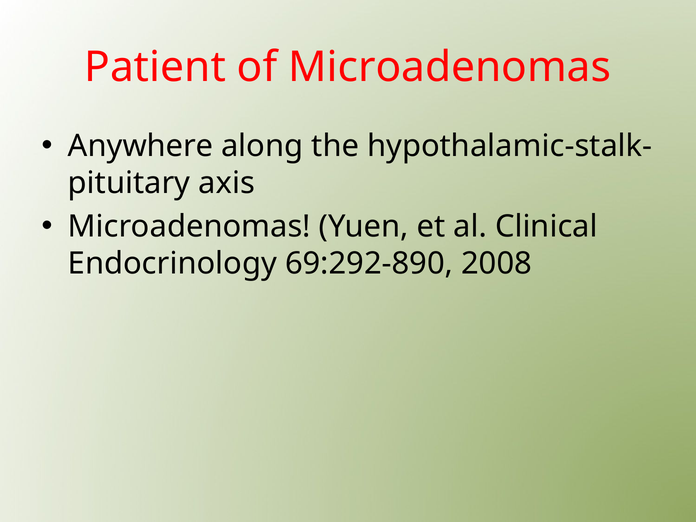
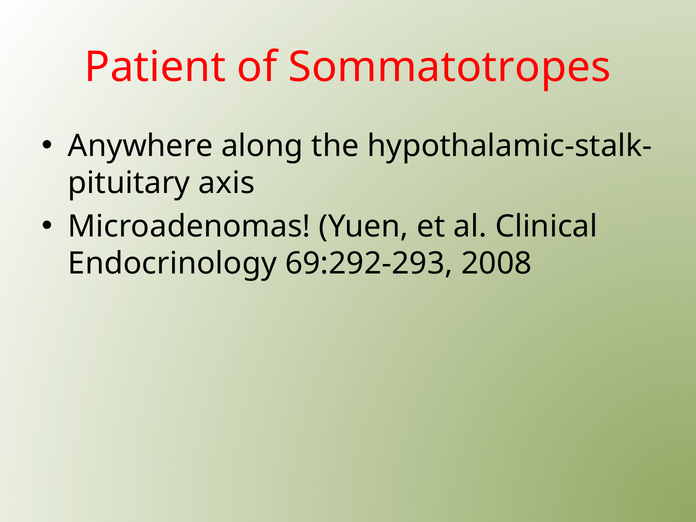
of Microadenomas: Microadenomas -> Sommatotropes (450, 67)
69:292-890: 69:292-890 -> 69:292-293 (369, 264)
